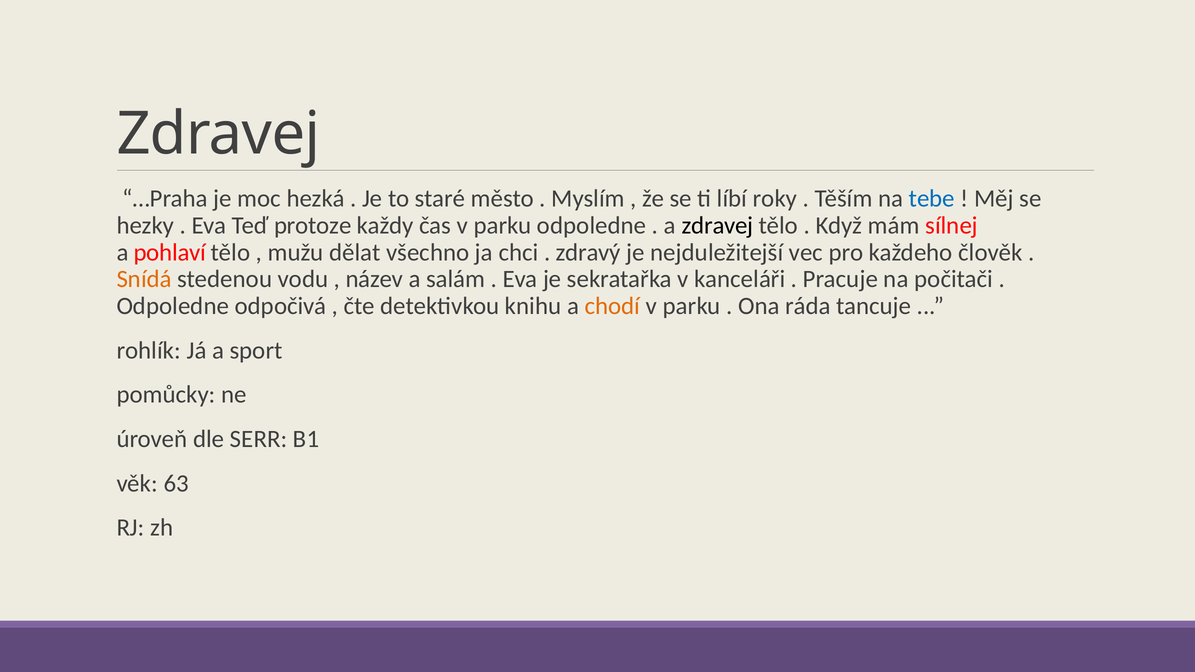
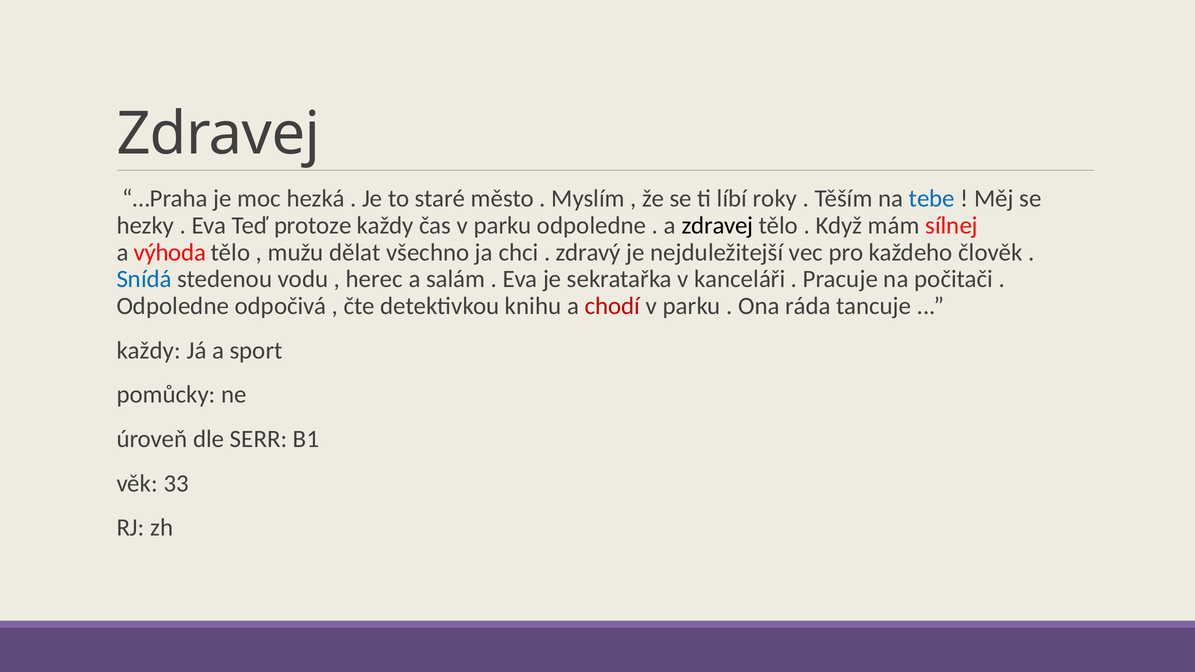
pohlaví: pohlaví -> výhoda (170, 252)
Snídá colour: orange -> blue (144, 279)
název: název -> herec (374, 279)
chodí colour: orange -> red (612, 306)
rohlík: rohlík -> každy (149, 351)
63: 63 -> 33 (176, 484)
